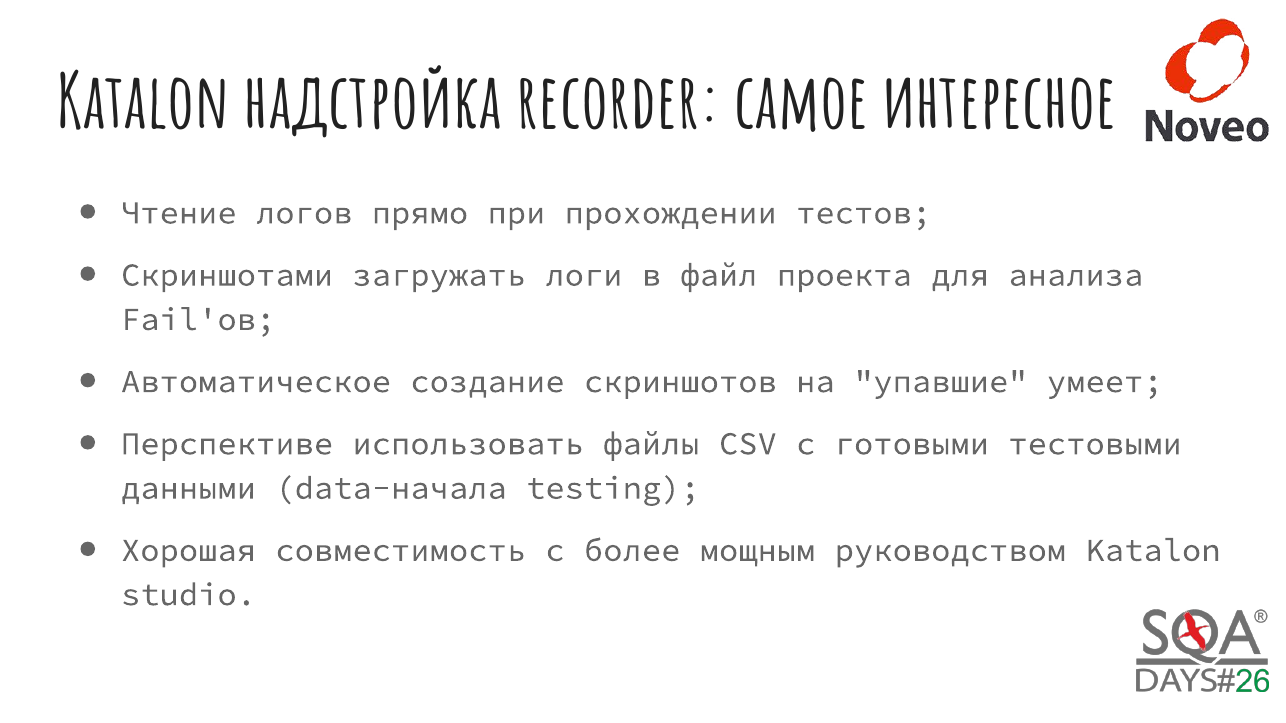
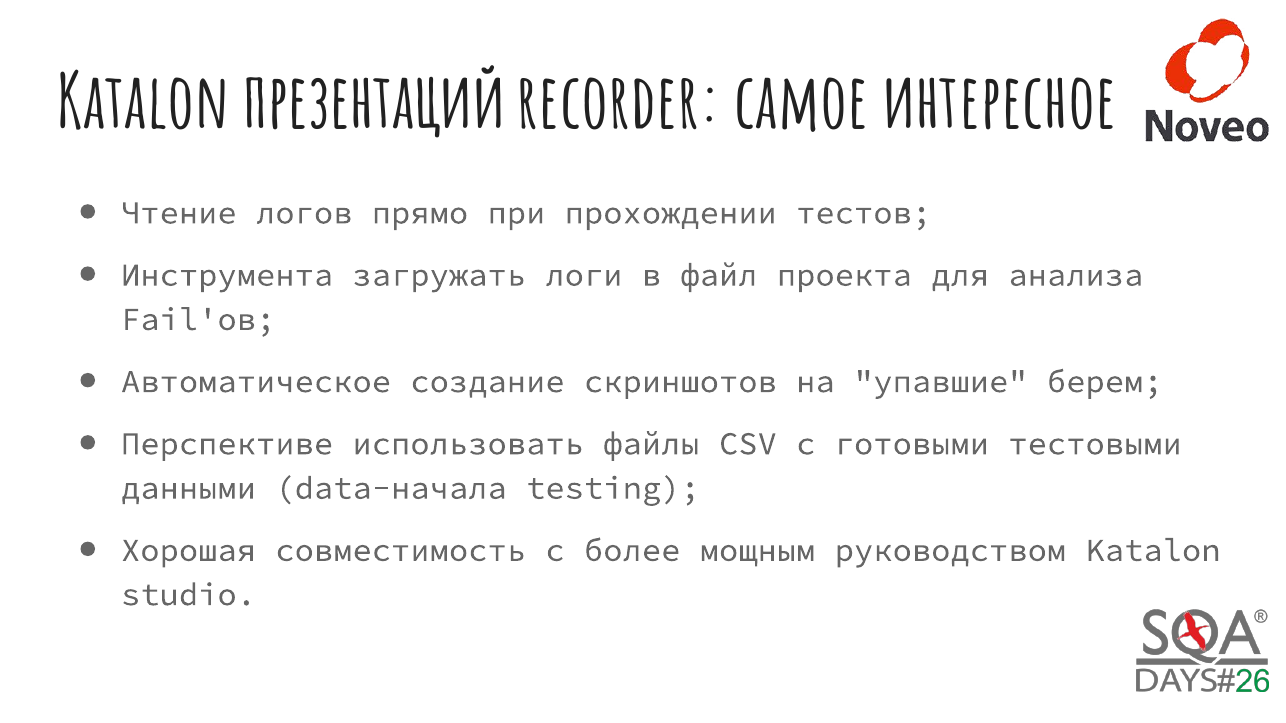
надстройка: надстройка -> презентаций (374, 104)
Скриншотами: Скриншотами -> Инструмента (227, 275)
умеет: умеет -> берем (1105, 382)
